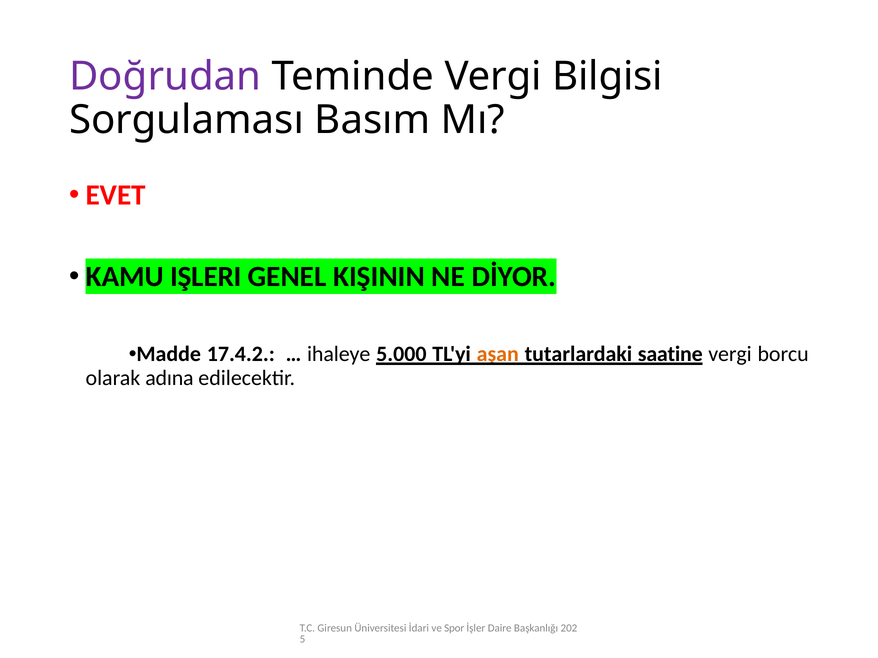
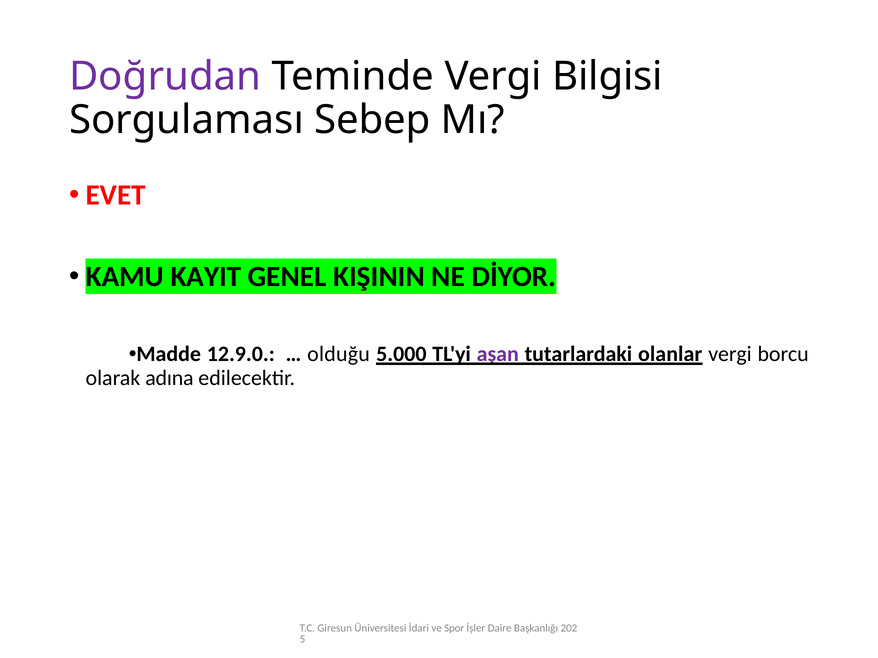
Basım: Basım -> Sebep (372, 120)
IŞLERI: IŞLERI -> KAYIT (206, 277)
17.4.2: 17.4.2 -> 12.9.0 (241, 354)
ihaleye: ihaleye -> olduğu (339, 354)
aşan colour: orange -> purple (498, 354)
saatine: saatine -> olanlar (670, 354)
